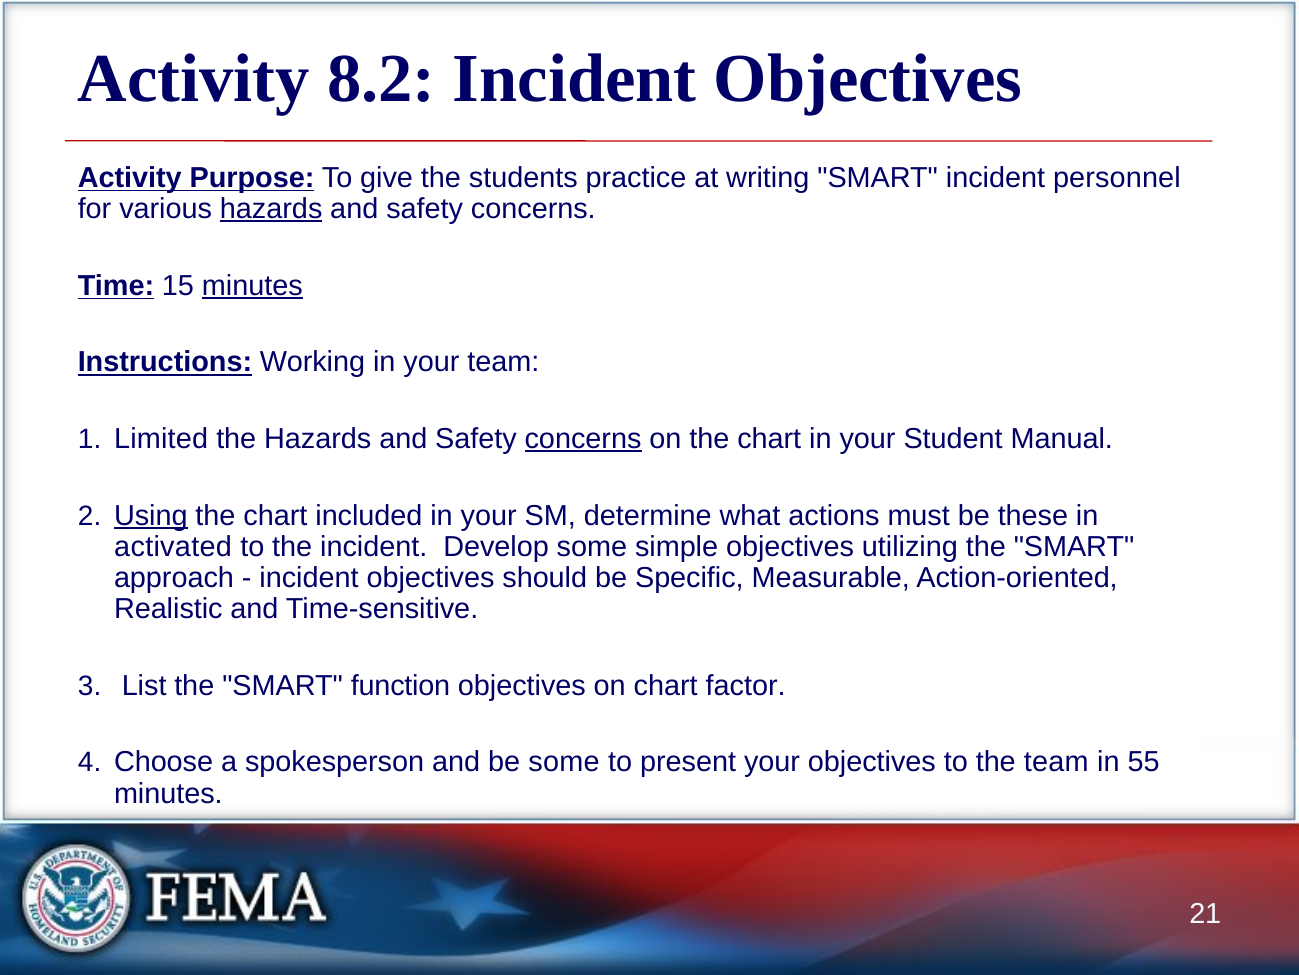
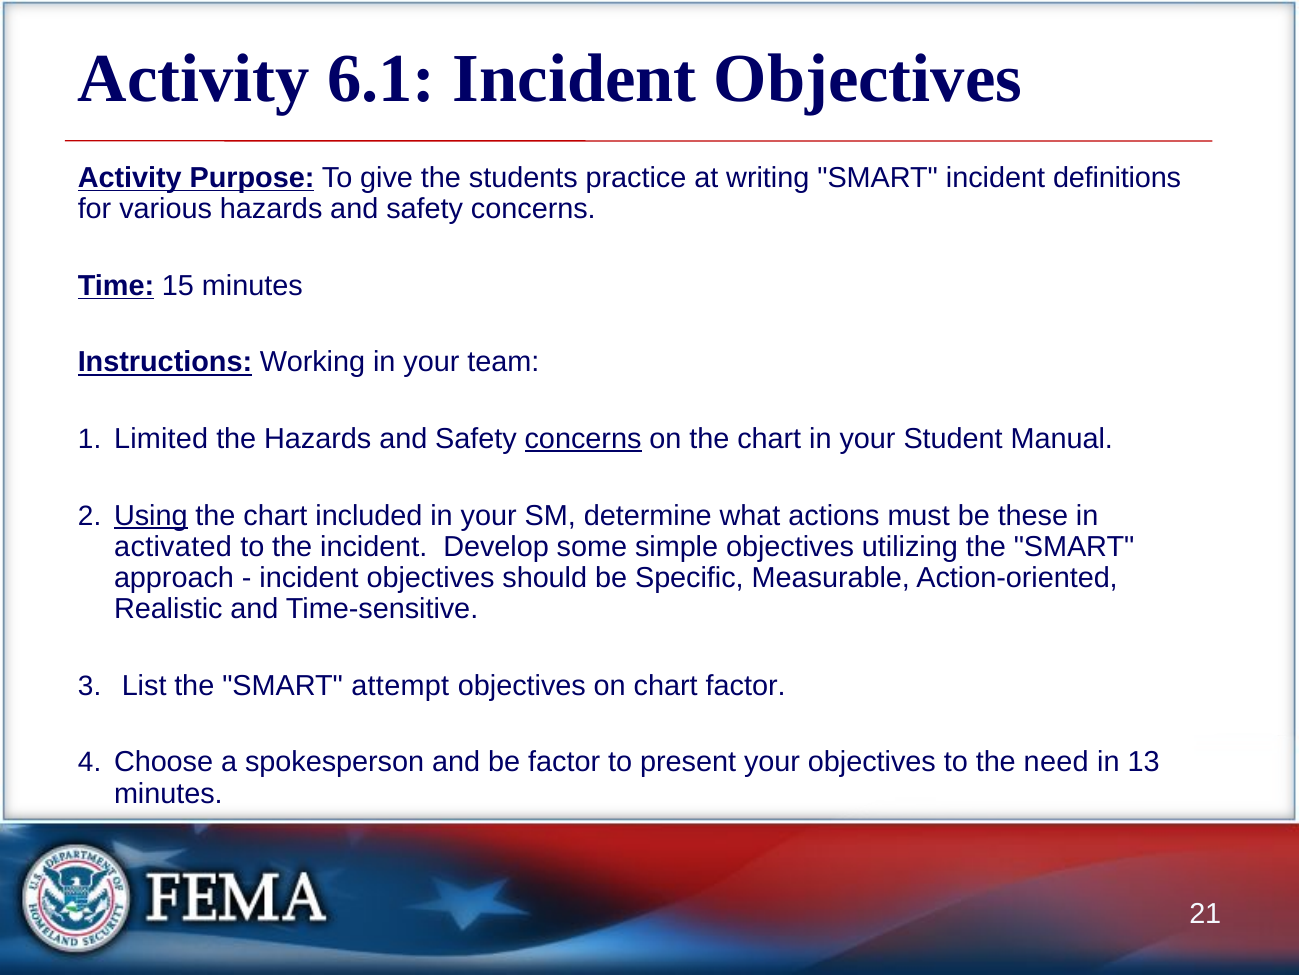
8.2: 8.2 -> 6.1 (381, 78)
personnel: personnel -> definitions (1117, 178)
hazards underline: present -> none (271, 209)
minutes underline: present -> none (252, 285)
function: function -> attempt (400, 685)
be some: some -> factor (564, 762)
the team: team -> need (1056, 762)
55: 55 -> 13 (1144, 762)
